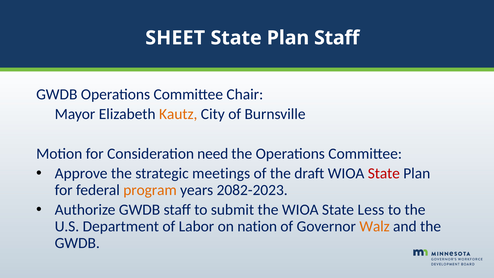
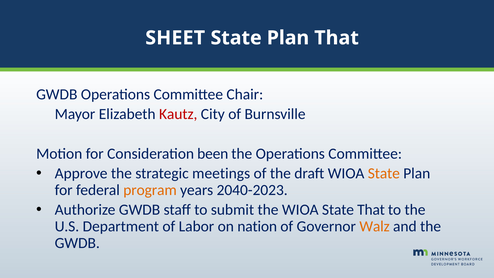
Plan Staff: Staff -> That (337, 38)
Kautz colour: orange -> red (178, 114)
need: need -> been (213, 154)
State colour: red -> orange (384, 173)
2082-2023: 2082-2023 -> 2040-2023 (252, 190)
State Less: Less -> That (371, 210)
